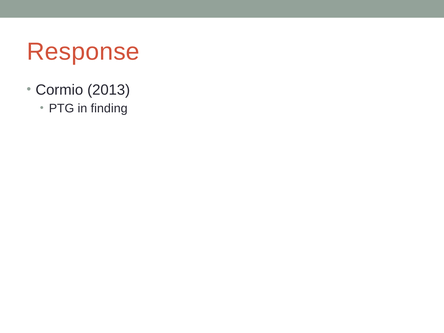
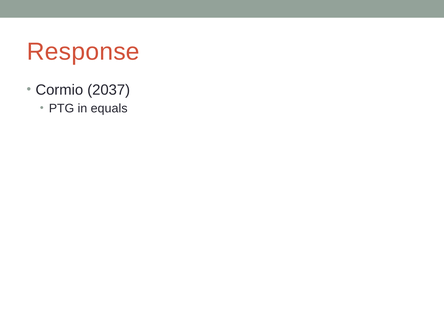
2013: 2013 -> 2037 (109, 90)
finding: finding -> equals (109, 108)
